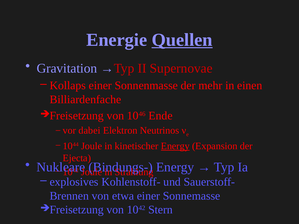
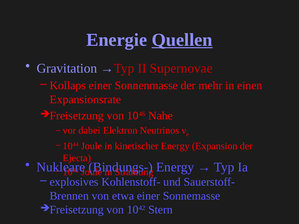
Billiardenfache: Billiardenfache -> Expansionsrate (85, 100)
Ende: Ende -> Nahe (161, 116)
Energy underline: present -> none (175, 146)
